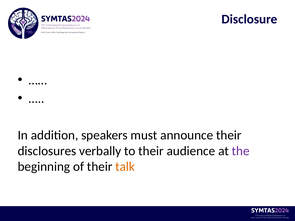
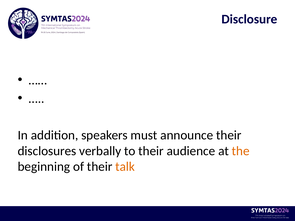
the colour: purple -> orange (241, 151)
